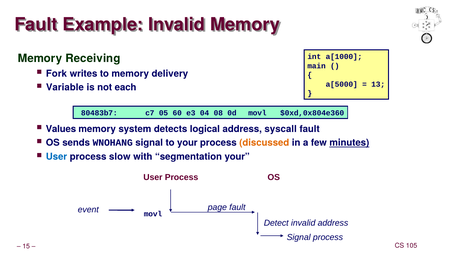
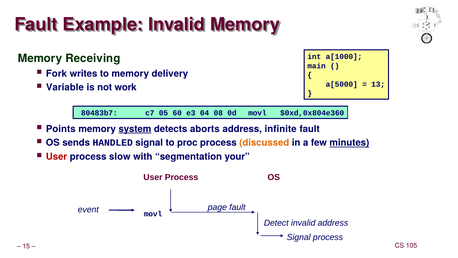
each: each -> work (126, 87)
Values: Values -> Points (61, 129)
system underline: none -> present (135, 129)
logical: logical -> aborts (205, 129)
syscall: syscall -> infinite (281, 129)
WNOHANG: WNOHANG -> HANDLED (113, 143)
to your: your -> proc (187, 143)
User colour: blue -> red (57, 156)
